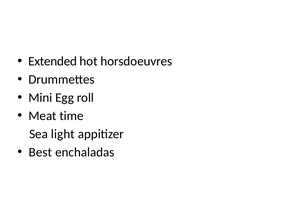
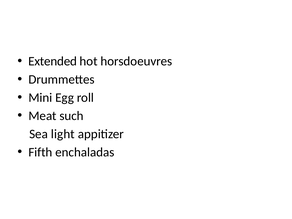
time: time -> such (71, 116)
Best: Best -> Fifth (40, 152)
